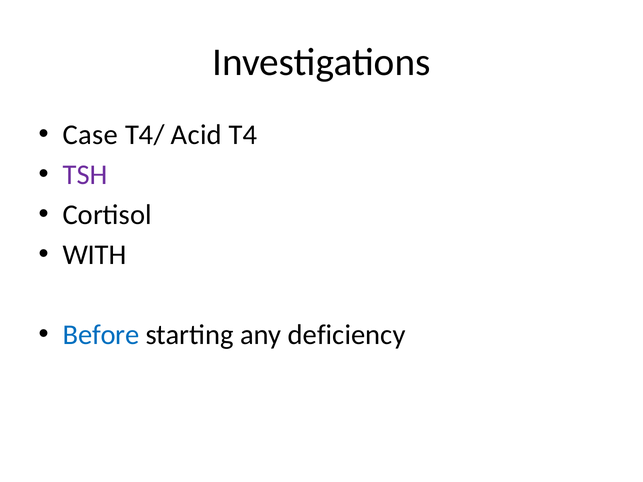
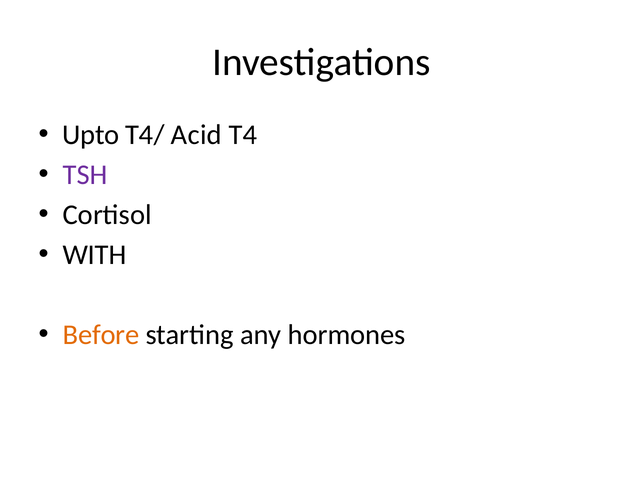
Case: Case -> Upto (91, 135)
Before colour: blue -> orange (101, 335)
deficiency: deficiency -> hormones (347, 335)
